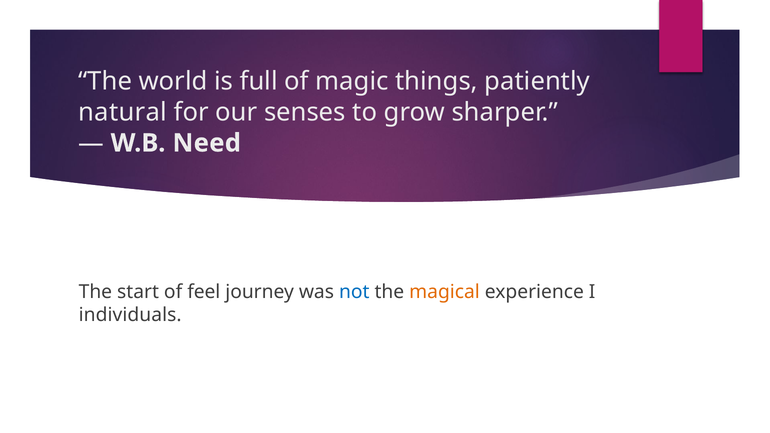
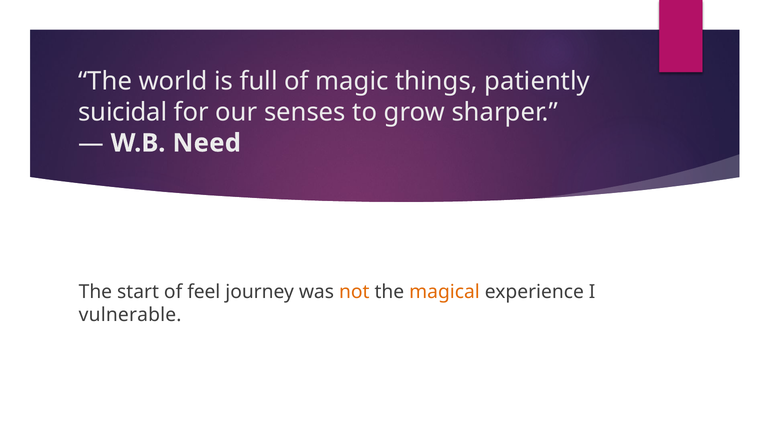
natural: natural -> suicidal (123, 112)
not colour: blue -> orange (354, 292)
individuals: individuals -> vulnerable (130, 315)
